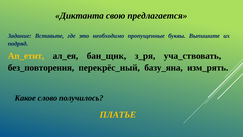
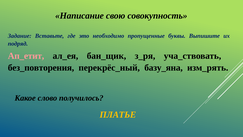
Диктанта: Диктанта -> Написание (80, 16)
предлагается: предлагается -> совокупность (157, 16)
Ап_етит colour: yellow -> pink (26, 56)
